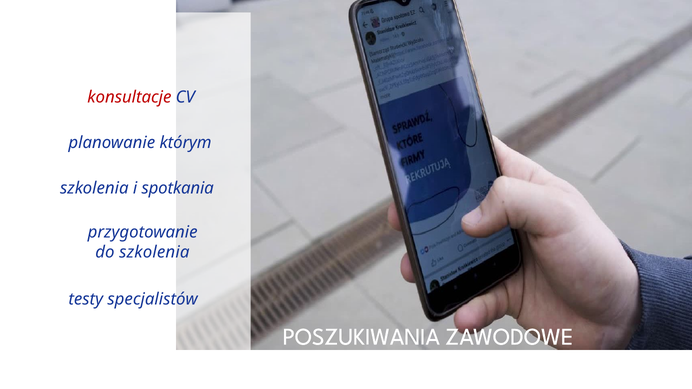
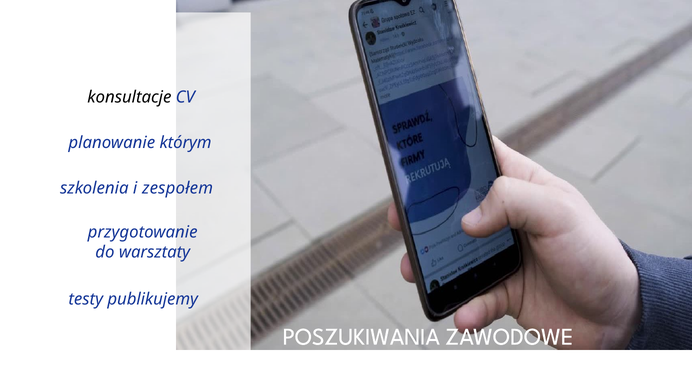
konsultacje colour: red -> black (129, 97)
spotkania: spotkania -> zespołem (178, 189)
do szkolenia: szkolenia -> warsztaty (154, 252)
specjalistów: specjalistów -> publikujemy (153, 300)
